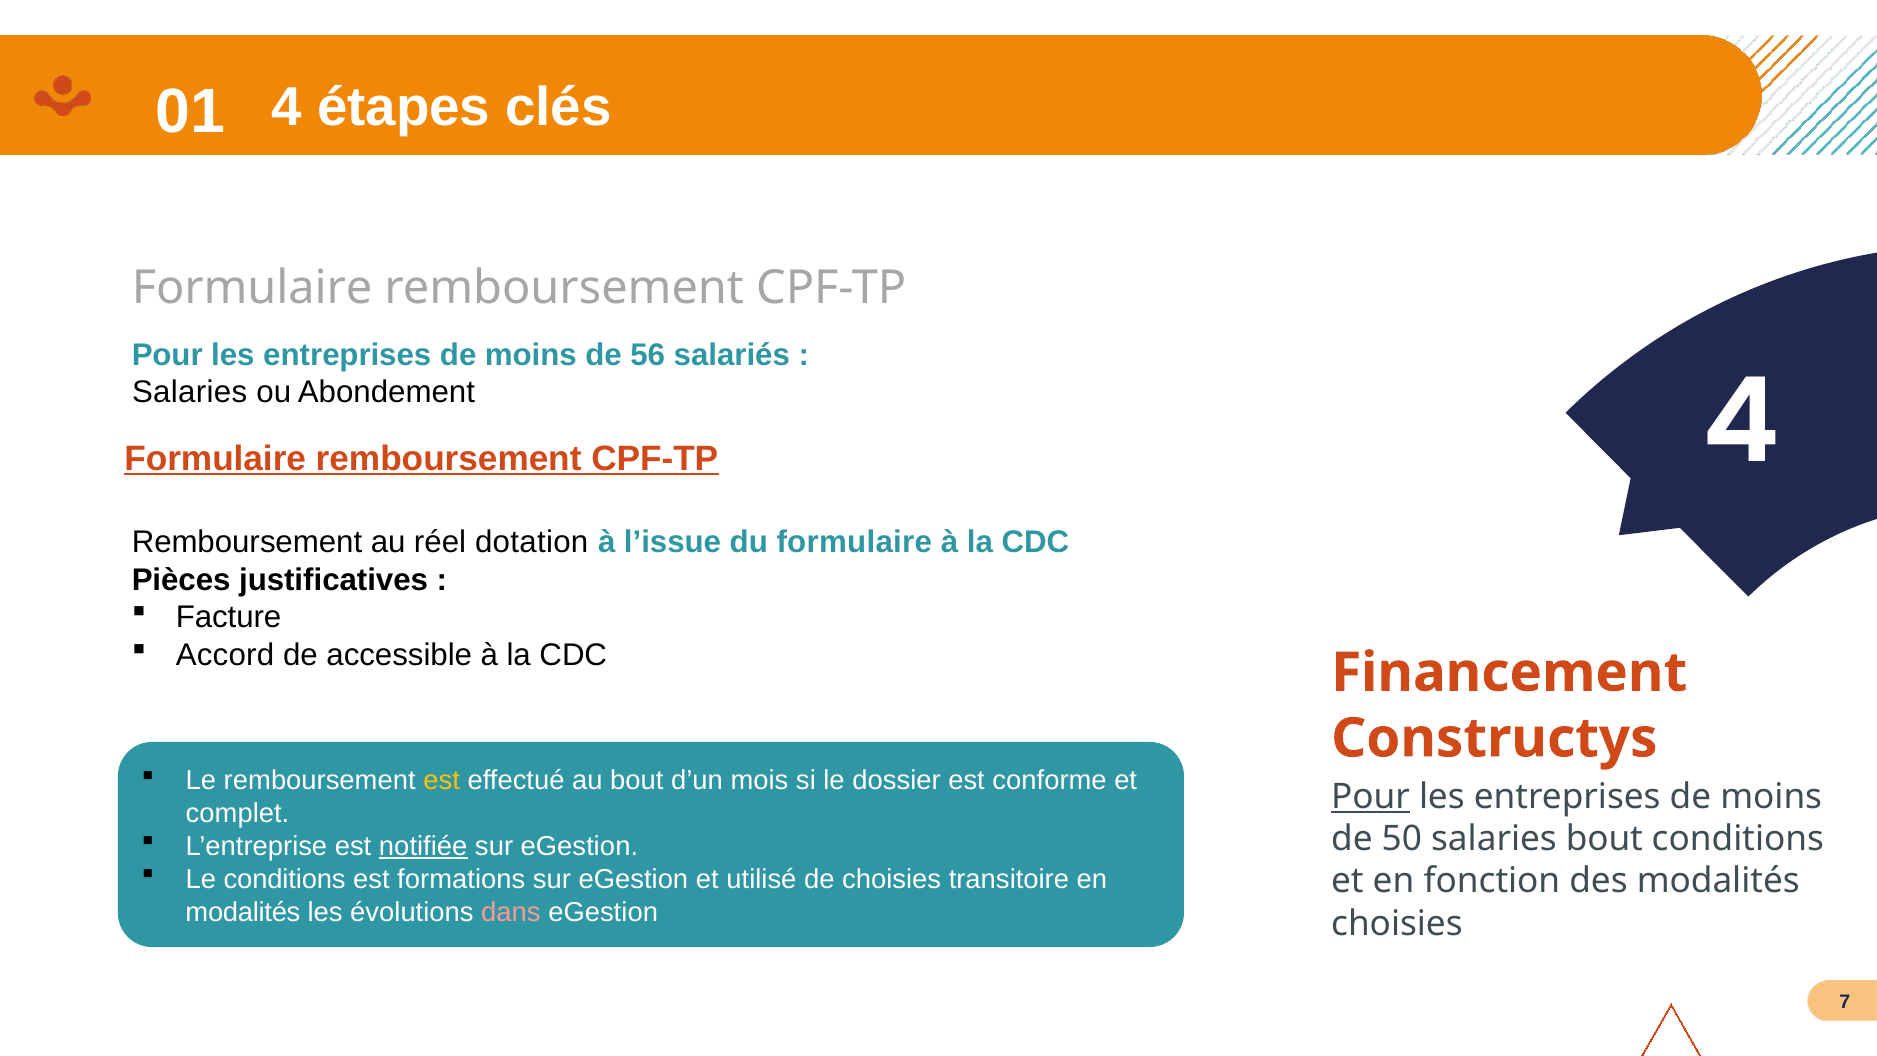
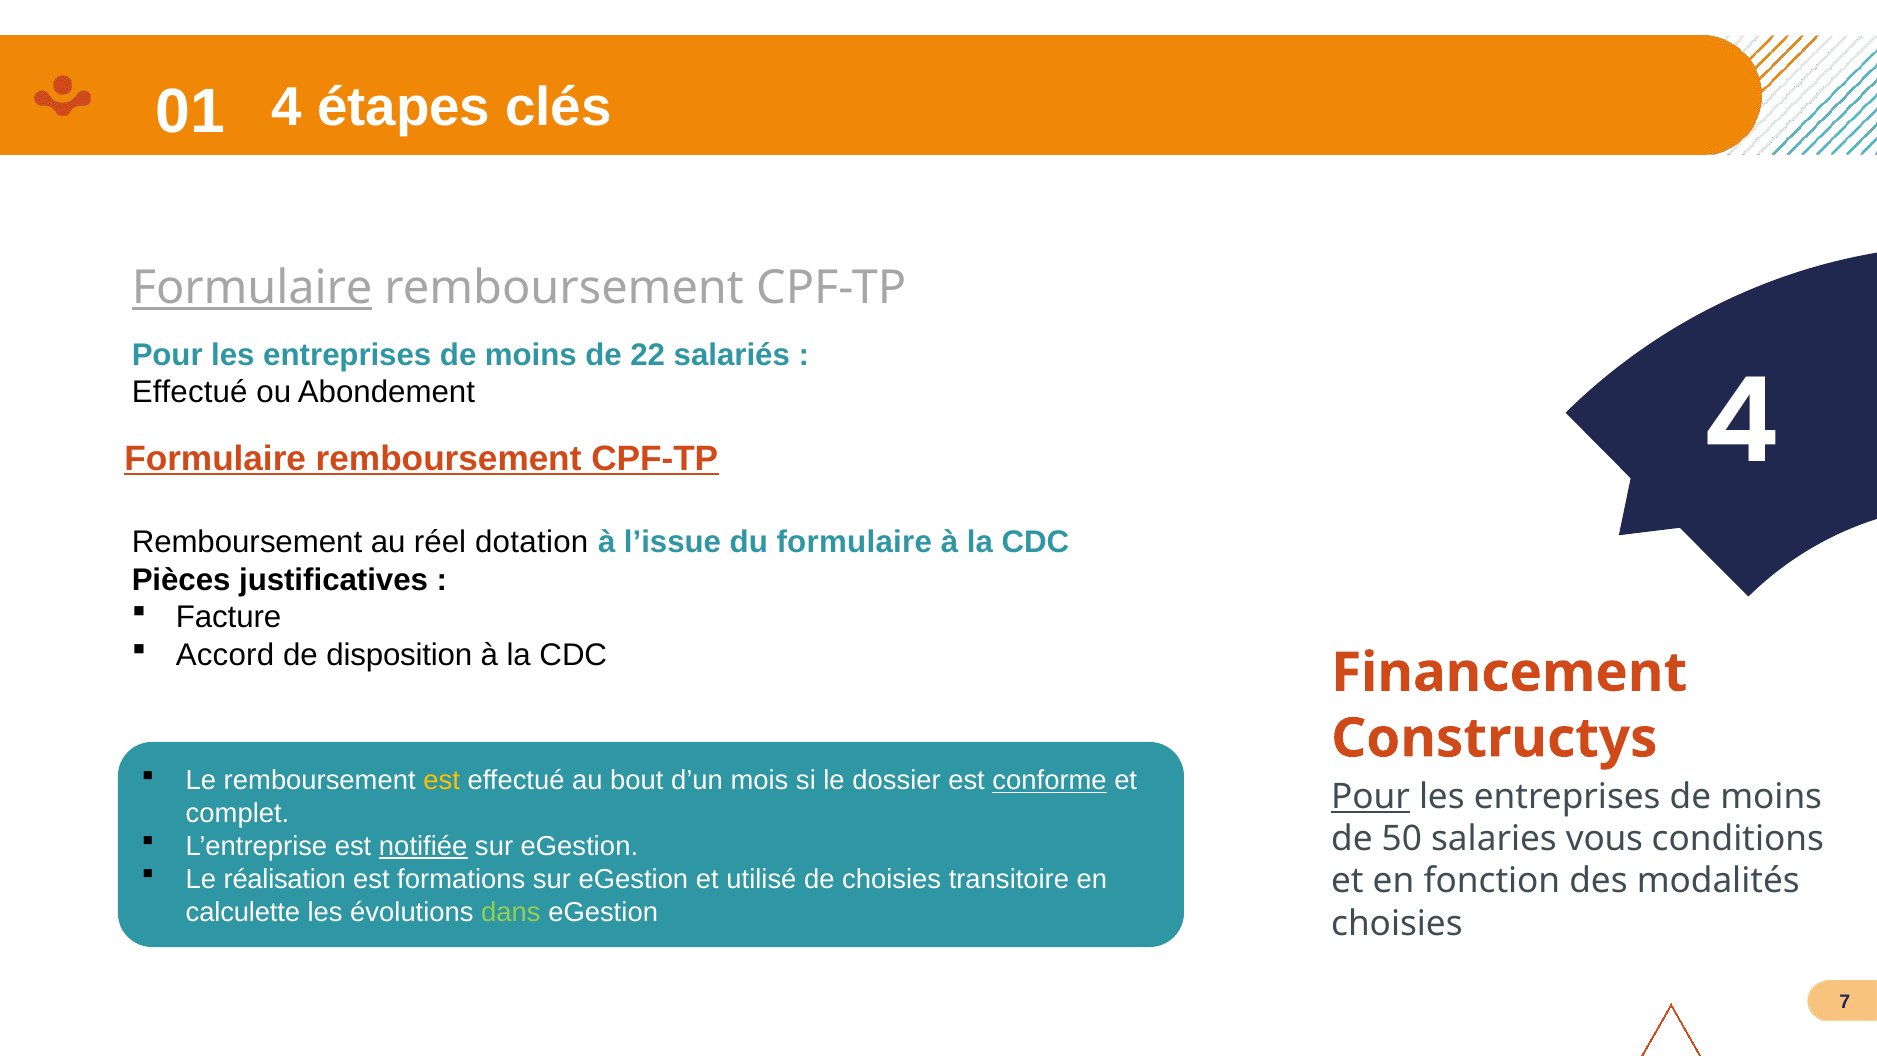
Formulaire underline: none -> present (252, 288)
56: 56 -> 22 (648, 355)
Salaries: Salaries -> Effectué (190, 392)
accessible: accessible -> disposition (399, 655)
conforme underline: none -> present (1050, 780)
salaries bout: bout -> vous (1604, 839)
Le conditions: conditions -> réalisation (285, 879)
modalités: modalités -> calculette (243, 912)
dans colour: pink -> light green (511, 912)
